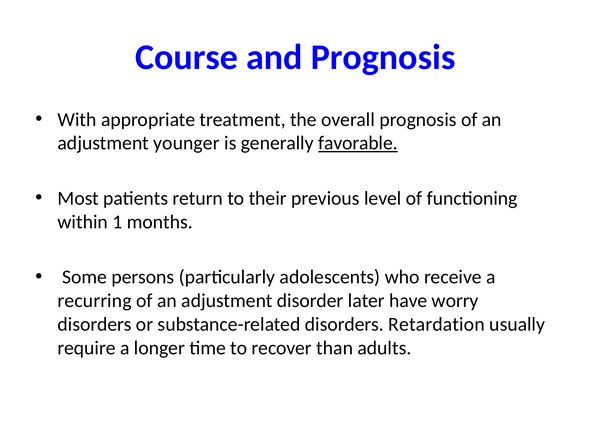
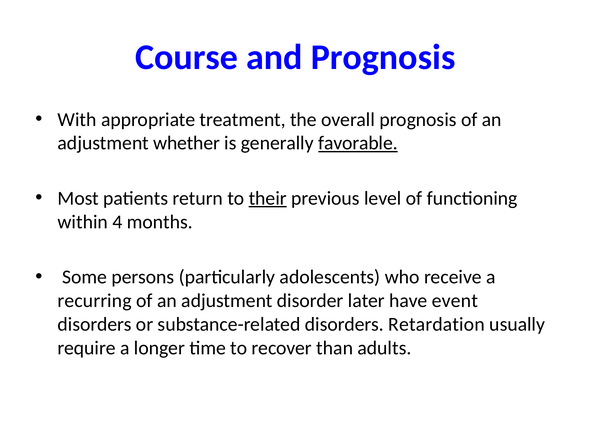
younger: younger -> whether (187, 143)
their underline: none -> present (268, 198)
1: 1 -> 4 (117, 222)
worry: worry -> event (455, 301)
